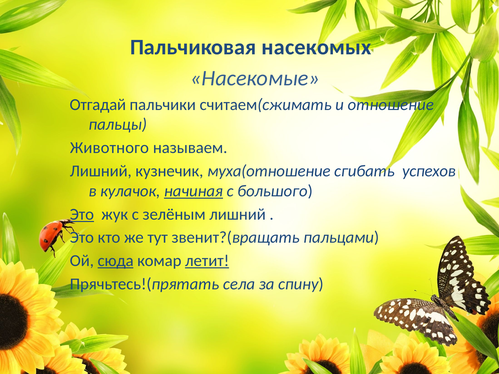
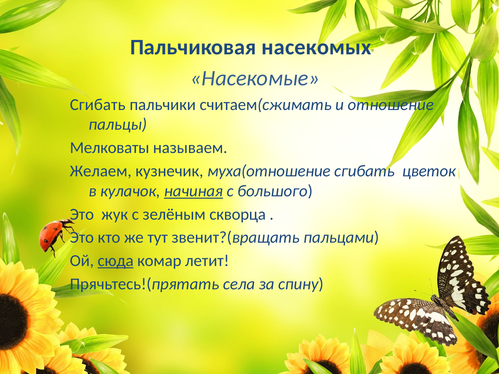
Отгадай: Отгадай -> Сгибать (98, 105)
Животного: Животного -> Мелковаты (110, 148)
Лишний: Лишний -> Желаем (101, 171)
успехов: успехов -> цветок (429, 171)
Это underline: present -> none (82, 214)
зелёным лишний: лишний -> скворца (238, 214)
летит underline: present -> none (207, 261)
